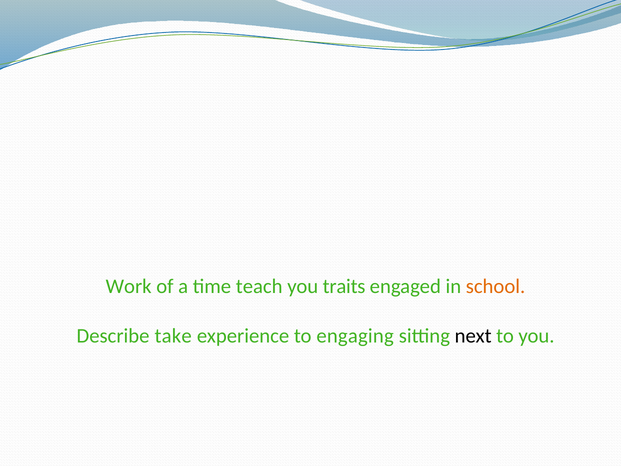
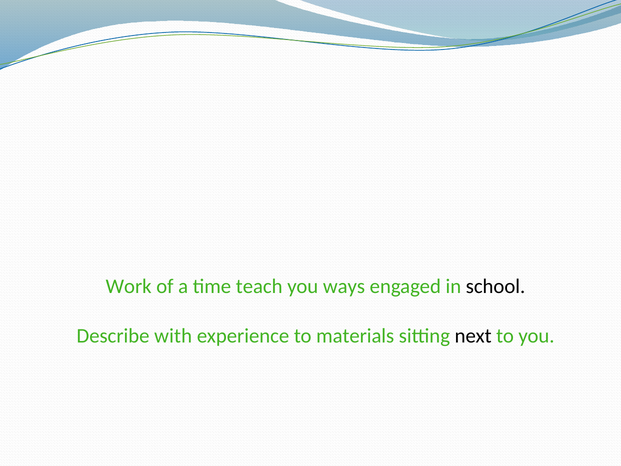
traits: traits -> ways (344, 286)
school colour: orange -> black (496, 286)
take: take -> with (173, 336)
engaging: engaging -> materials (355, 336)
